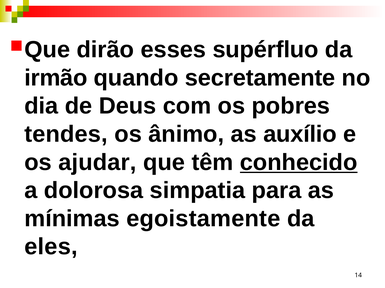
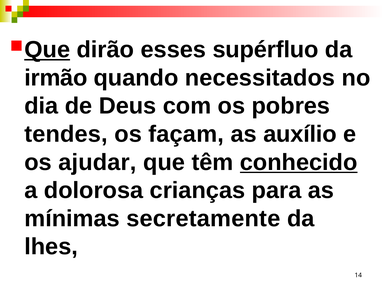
Que underline: none -> present (47, 50)
secretamente: secretamente -> necessitados (260, 78)
ânimo: ânimo -> façam (186, 135)
simpatia: simpatia -> crianças (197, 191)
egoistamente: egoistamente -> secretamente (203, 219)
eles: eles -> lhes (51, 247)
